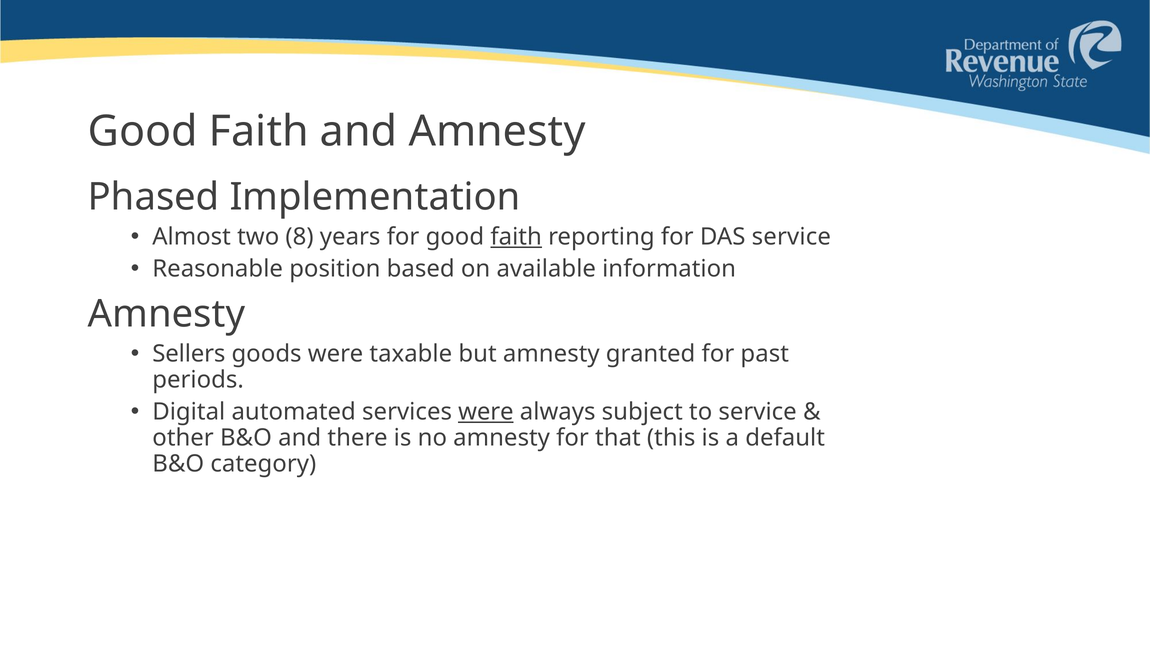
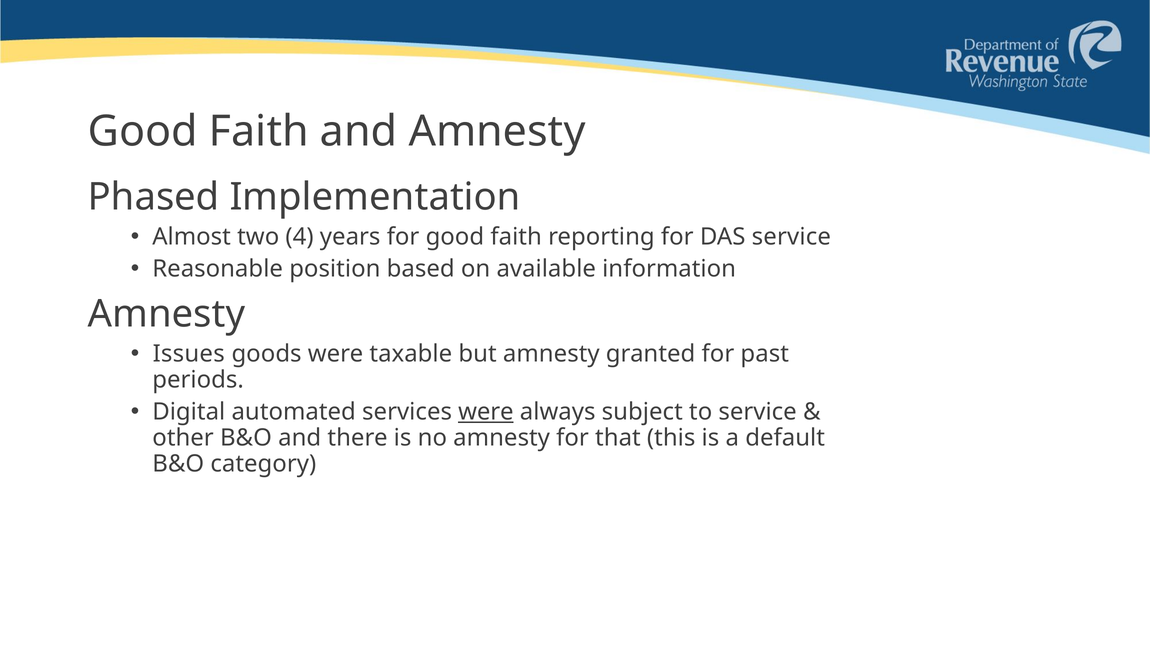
8: 8 -> 4 (300, 237)
faith underline: present -> none (516, 237)
Sellers: Sellers -> Issues (189, 354)
